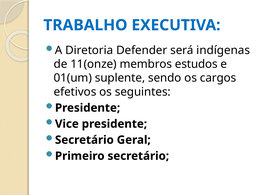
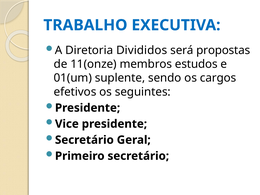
Defender: Defender -> Divididos (142, 50)
indígenas: indígenas -> propostas (223, 50)
